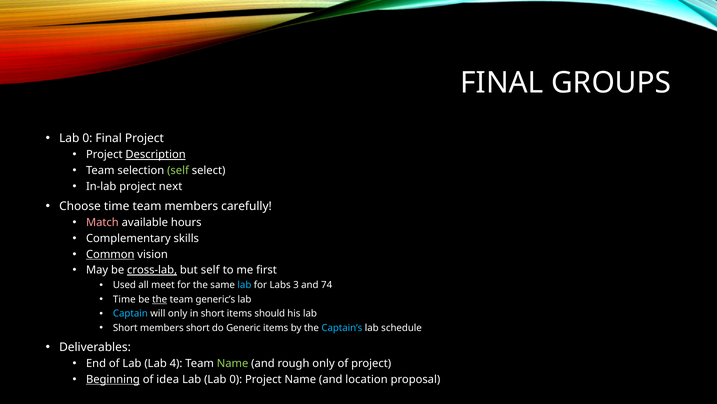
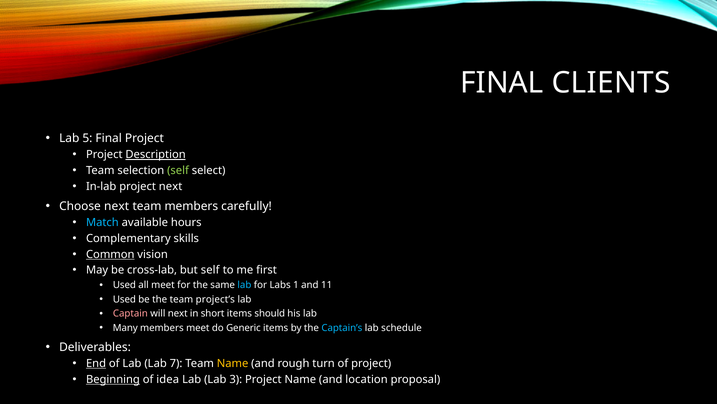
GROUPS: GROUPS -> CLIENTS (611, 83)
0: 0 -> 5 (87, 138)
Choose time: time -> next (117, 206)
Match colour: pink -> light blue (102, 222)
cross-lab underline: present -> none (152, 270)
3: 3 -> 1 (296, 285)
74: 74 -> 11 (327, 285)
Time: Time -> Used (124, 299)
the underline: present -> none (160, 299)
generic’s: generic’s -> project’s (215, 299)
Captain colour: light blue -> pink (130, 313)
will only: only -> next (178, 313)
Short: Short -> Many (125, 327)
members short: short -> meet (198, 327)
End underline: none -> present (96, 363)
4: 4 -> 7 (176, 363)
Name colour: light green -> yellow (233, 363)
rough only: only -> turn (324, 363)
Lab Lab 0: 0 -> 3 (236, 379)
